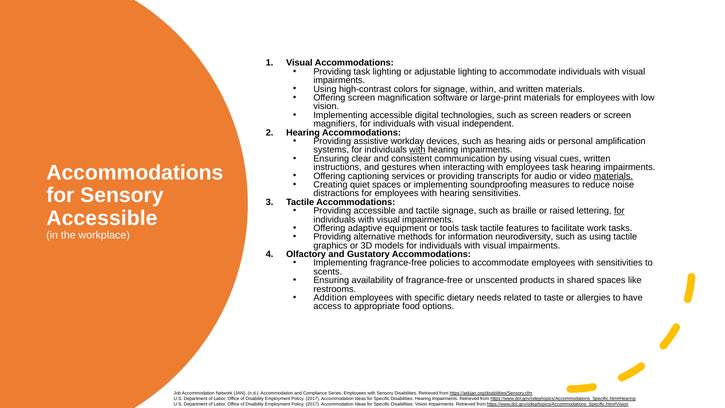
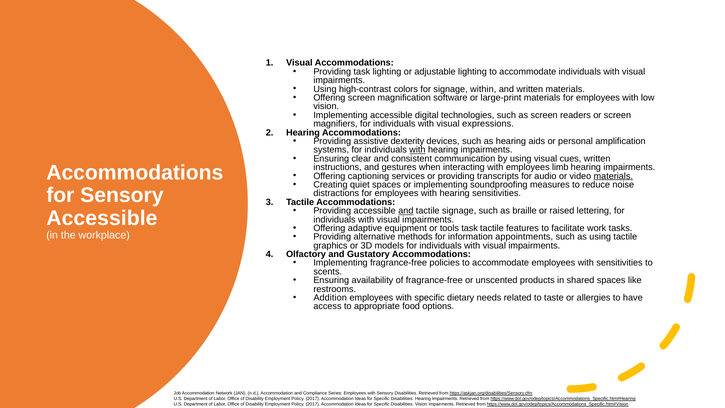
independent: independent -> expressions (488, 124)
workday: workday -> dexterity (407, 141)
employees task: task -> limb (560, 167)
and underline: none -> present (406, 211)
for underline: present -> none (619, 211)
neurodiversity: neurodiversity -> appointments (524, 237)
